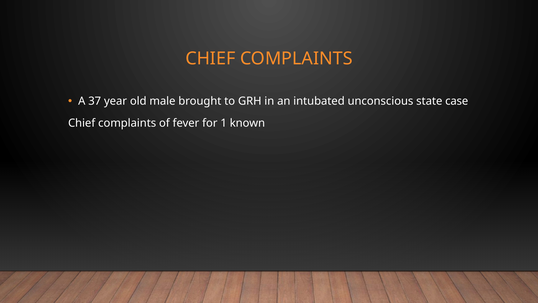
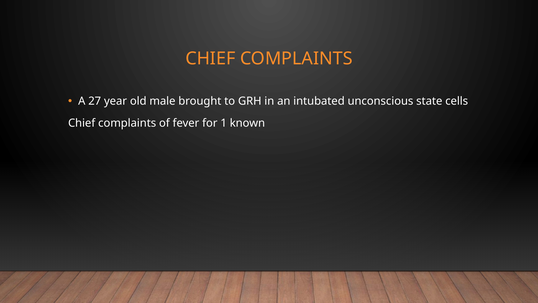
37: 37 -> 27 (95, 101)
case: case -> cells (457, 101)
